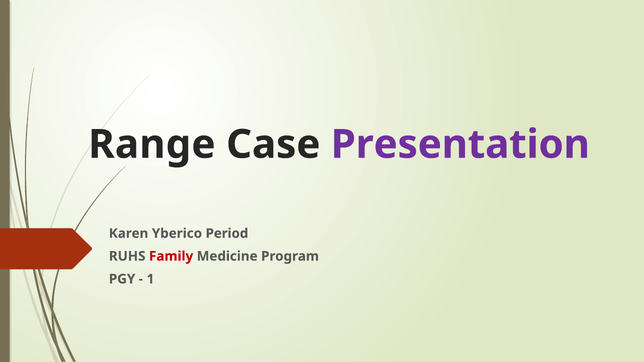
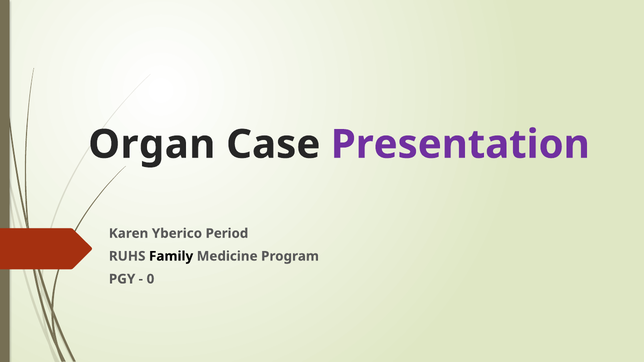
Range: Range -> Organ (152, 145)
Family colour: red -> black (171, 256)
1: 1 -> 0 (150, 279)
